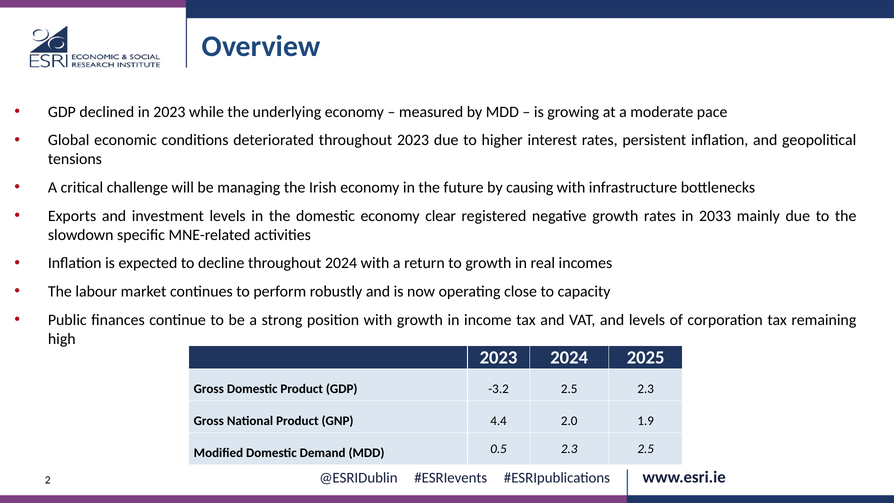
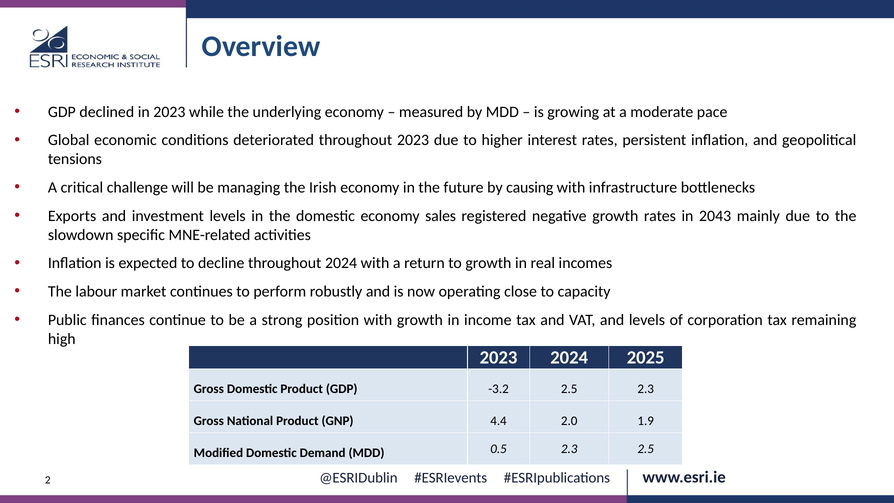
clear: clear -> sales (441, 216)
2033: 2033 -> 2043 (715, 216)
